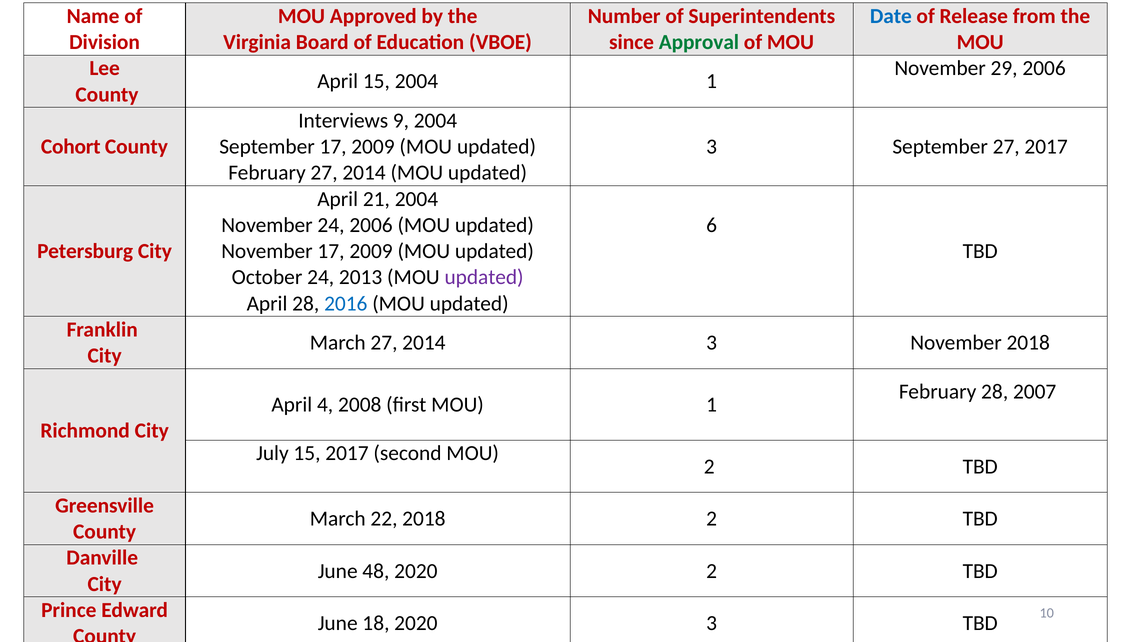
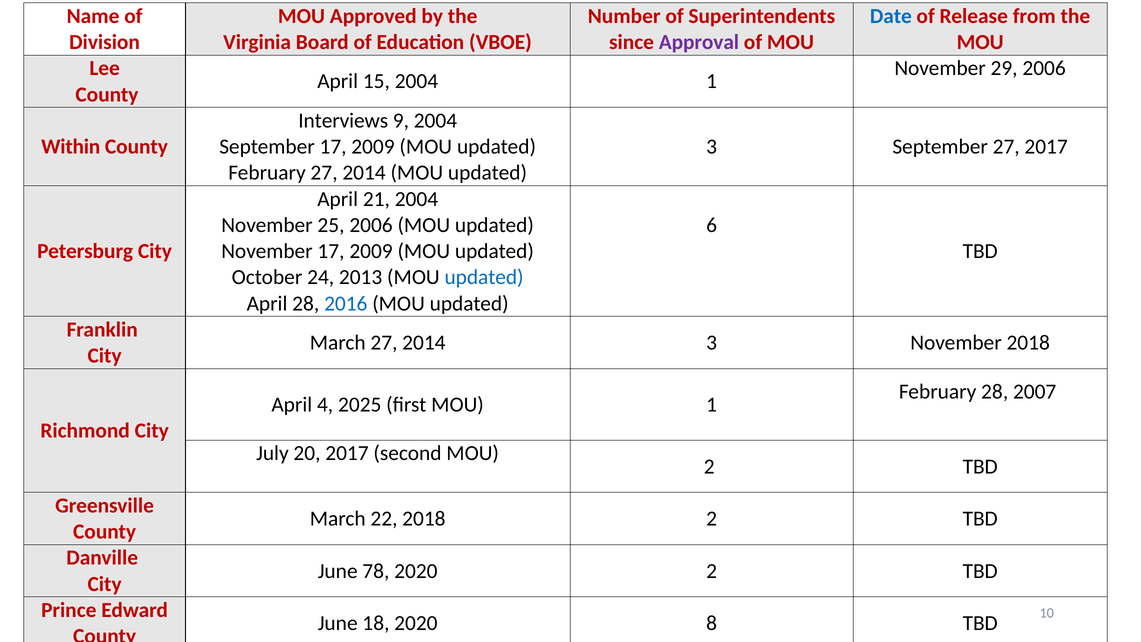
Approval colour: green -> purple (699, 42)
Cohort: Cohort -> Within (71, 147)
November 24: 24 -> 25 (331, 225)
updated colour: purple -> blue (484, 277)
2008: 2008 -> 2025 (360, 404)
July 15: 15 -> 20 (307, 453)
48: 48 -> 78 (376, 571)
2020 3: 3 -> 8 (712, 623)
